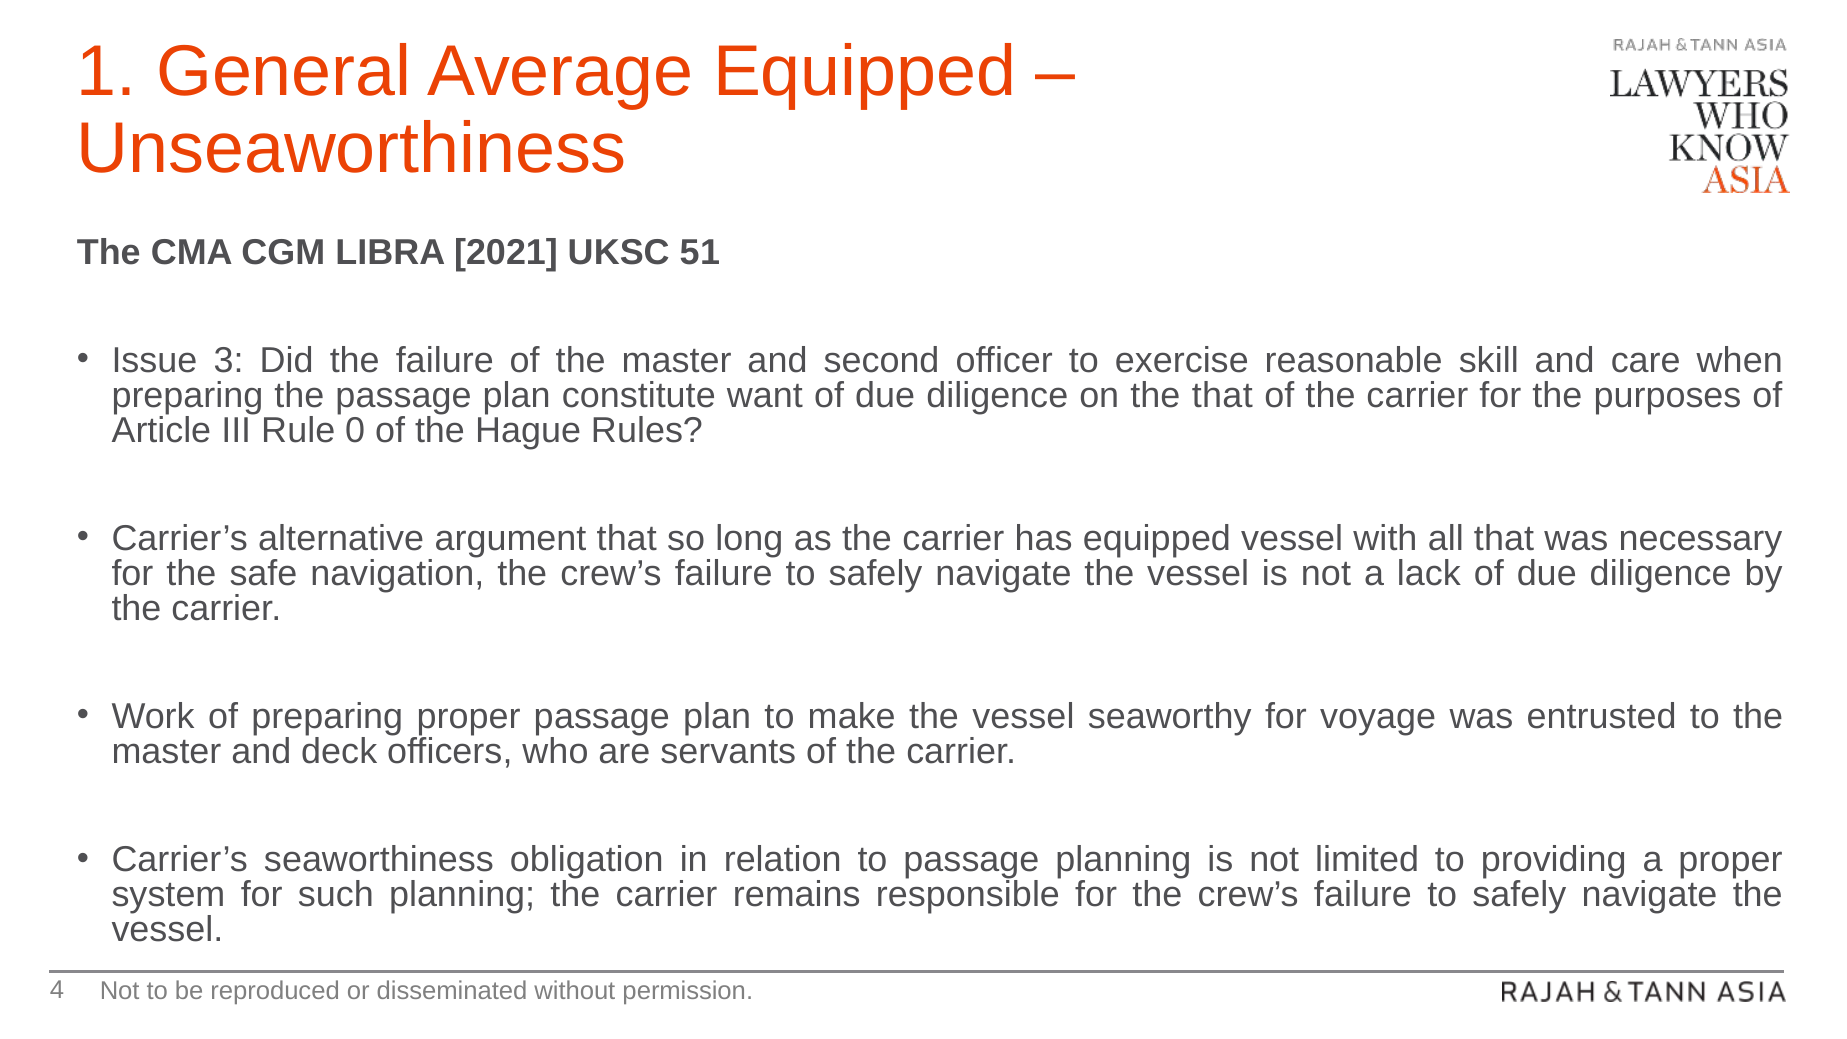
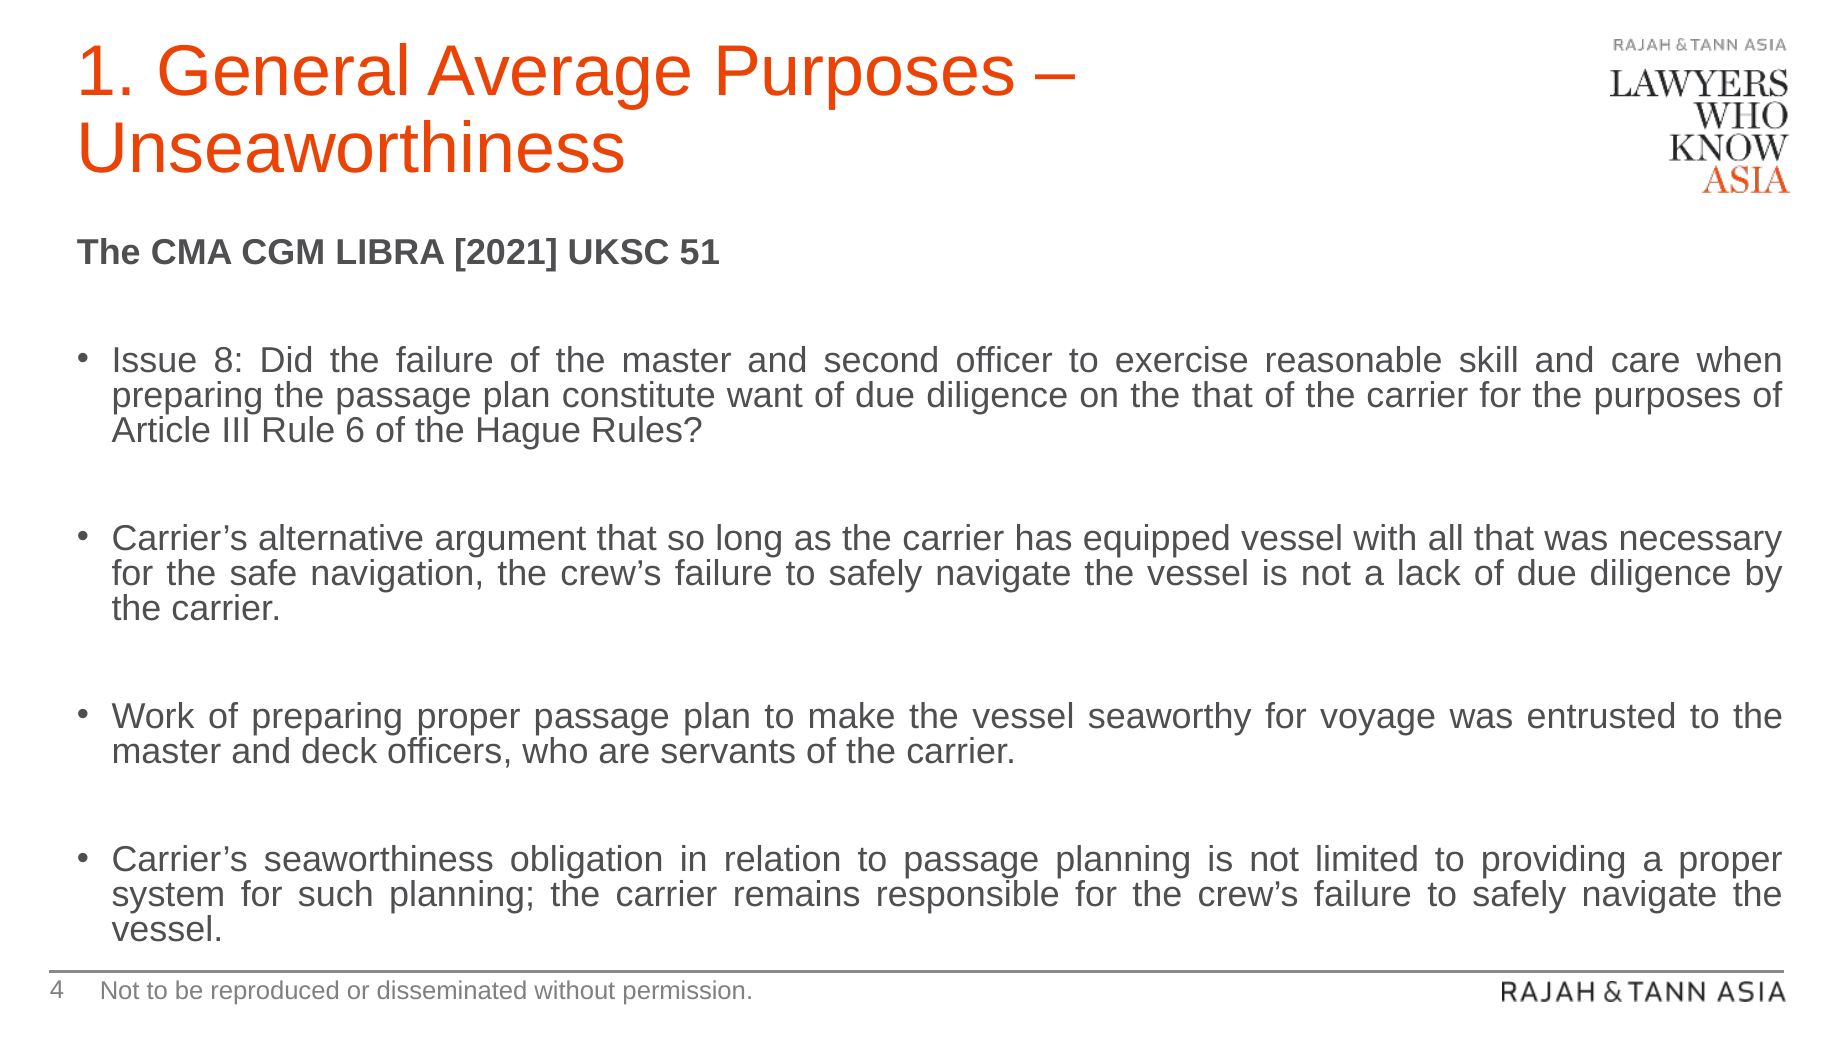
Average Equipped: Equipped -> Purposes (865, 72)
3: 3 -> 8 (229, 361)
0: 0 -> 6 (355, 430)
